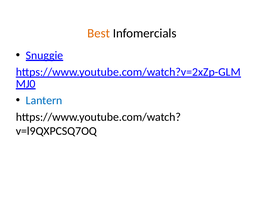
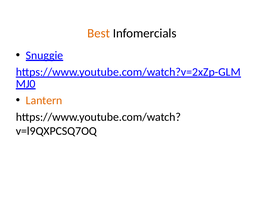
Lantern colour: blue -> orange (44, 101)
